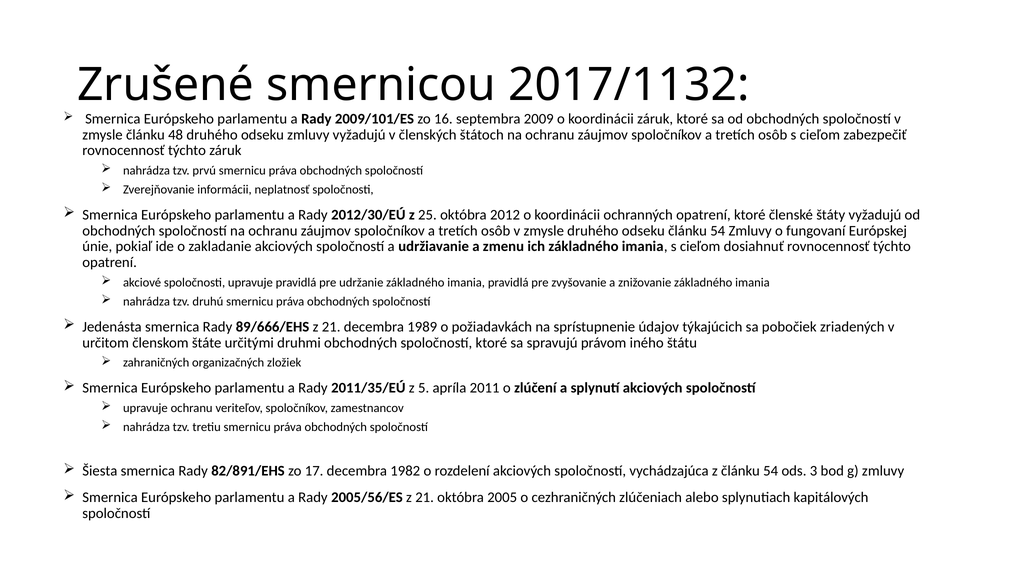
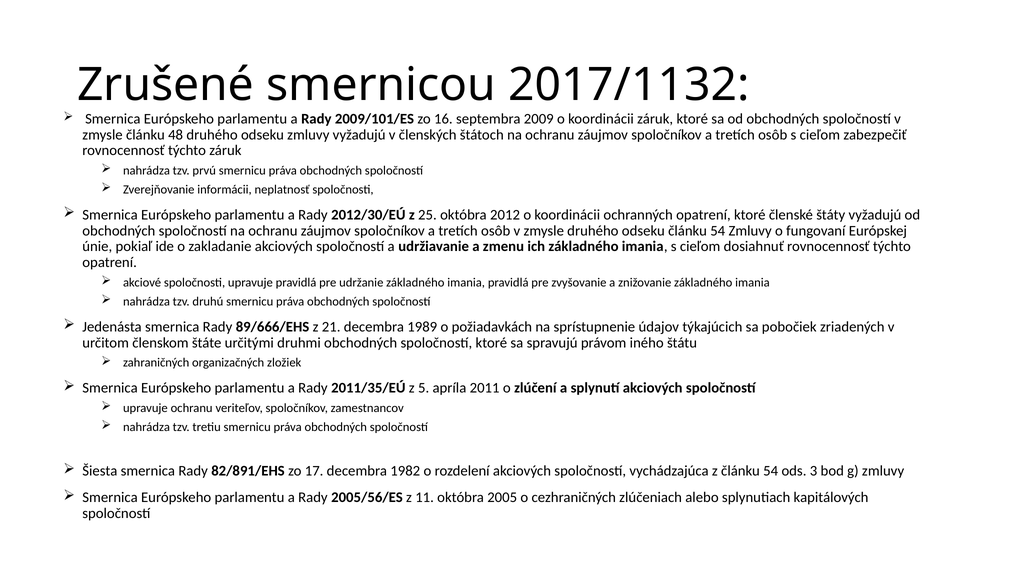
2005/56/ES z 21: 21 -> 11 (425, 498)
